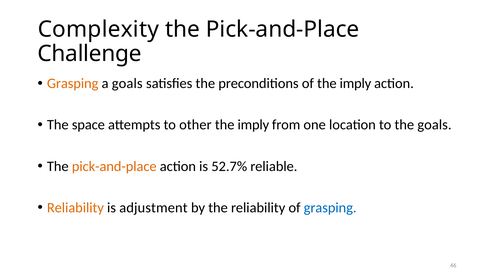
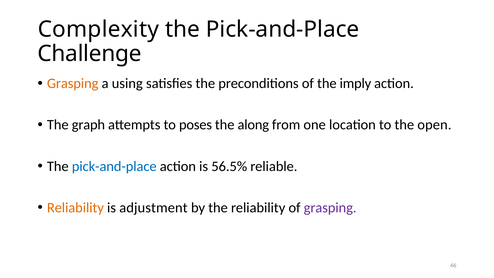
a goals: goals -> using (127, 83)
space: space -> graph (88, 125)
other: other -> poses (196, 125)
imply: imply -> along (253, 125)
the goals: goals -> open (434, 125)
pick-and-place colour: orange -> blue (114, 166)
52.7%: 52.7% -> 56.5% (229, 166)
grasping colour: blue -> purple (330, 208)
